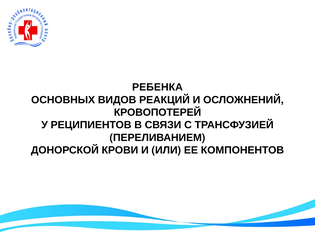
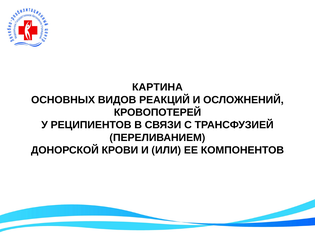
РЕБЕНКА: РЕБЕНКА -> КАРТИНА (157, 87)
